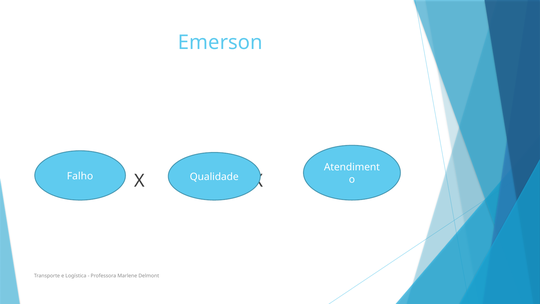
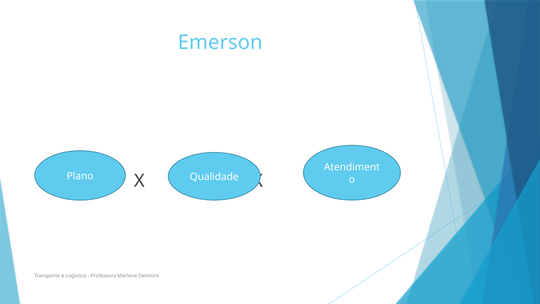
Falho: Falho -> Plano (80, 176)
